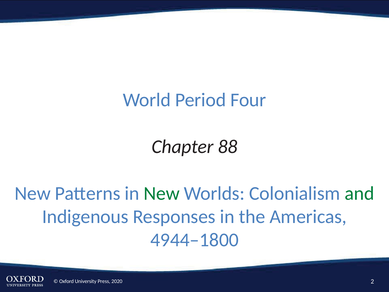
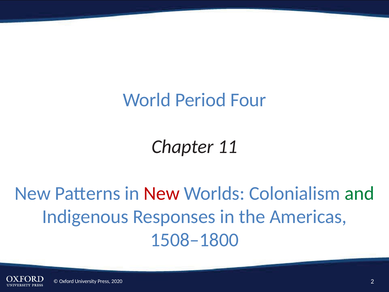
88: 88 -> 11 (228, 147)
New colour: green -> red (162, 193)
4944–1800: 4944–1800 -> 1508–1800 (195, 240)
